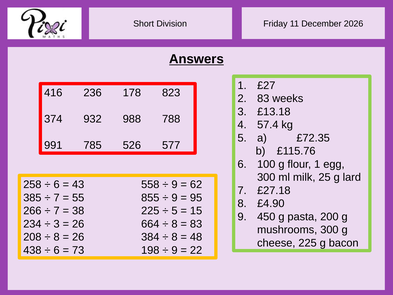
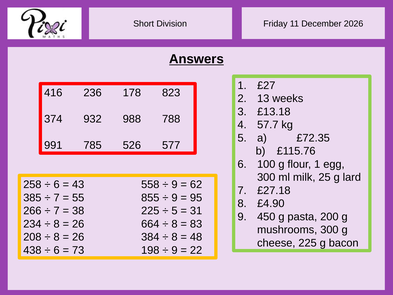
83: 83 -> 13 (263, 99)
57.4: 57.4 -> 57.7 (268, 125)
15: 15 -> 31 (196, 211)
3: 3 -> 8 (57, 224)
